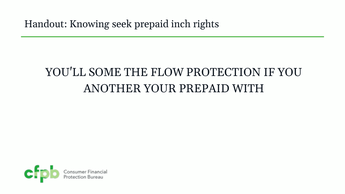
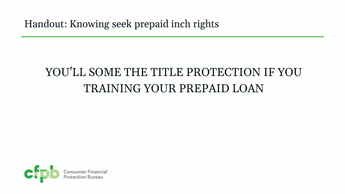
FLOW: FLOW -> TITLE (167, 72)
ANOTHER: ANOTHER -> TRAINING (112, 89)
WITH: WITH -> LOAN (248, 89)
